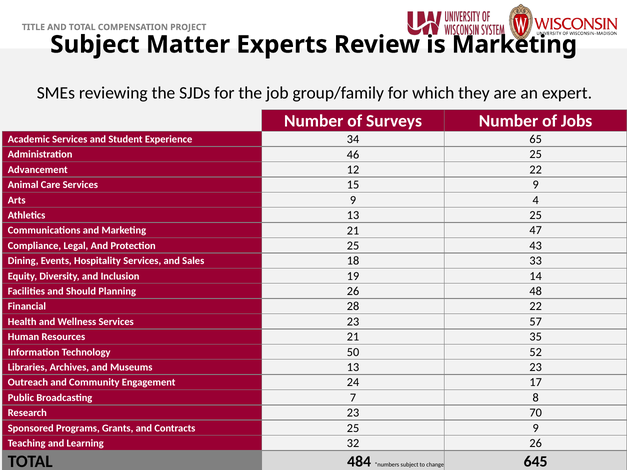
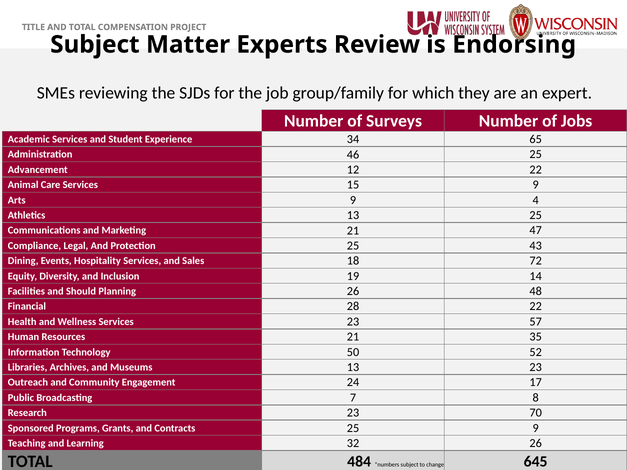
is Marketing: Marketing -> Endorsing (514, 45)
33: 33 -> 72 (536, 261)
